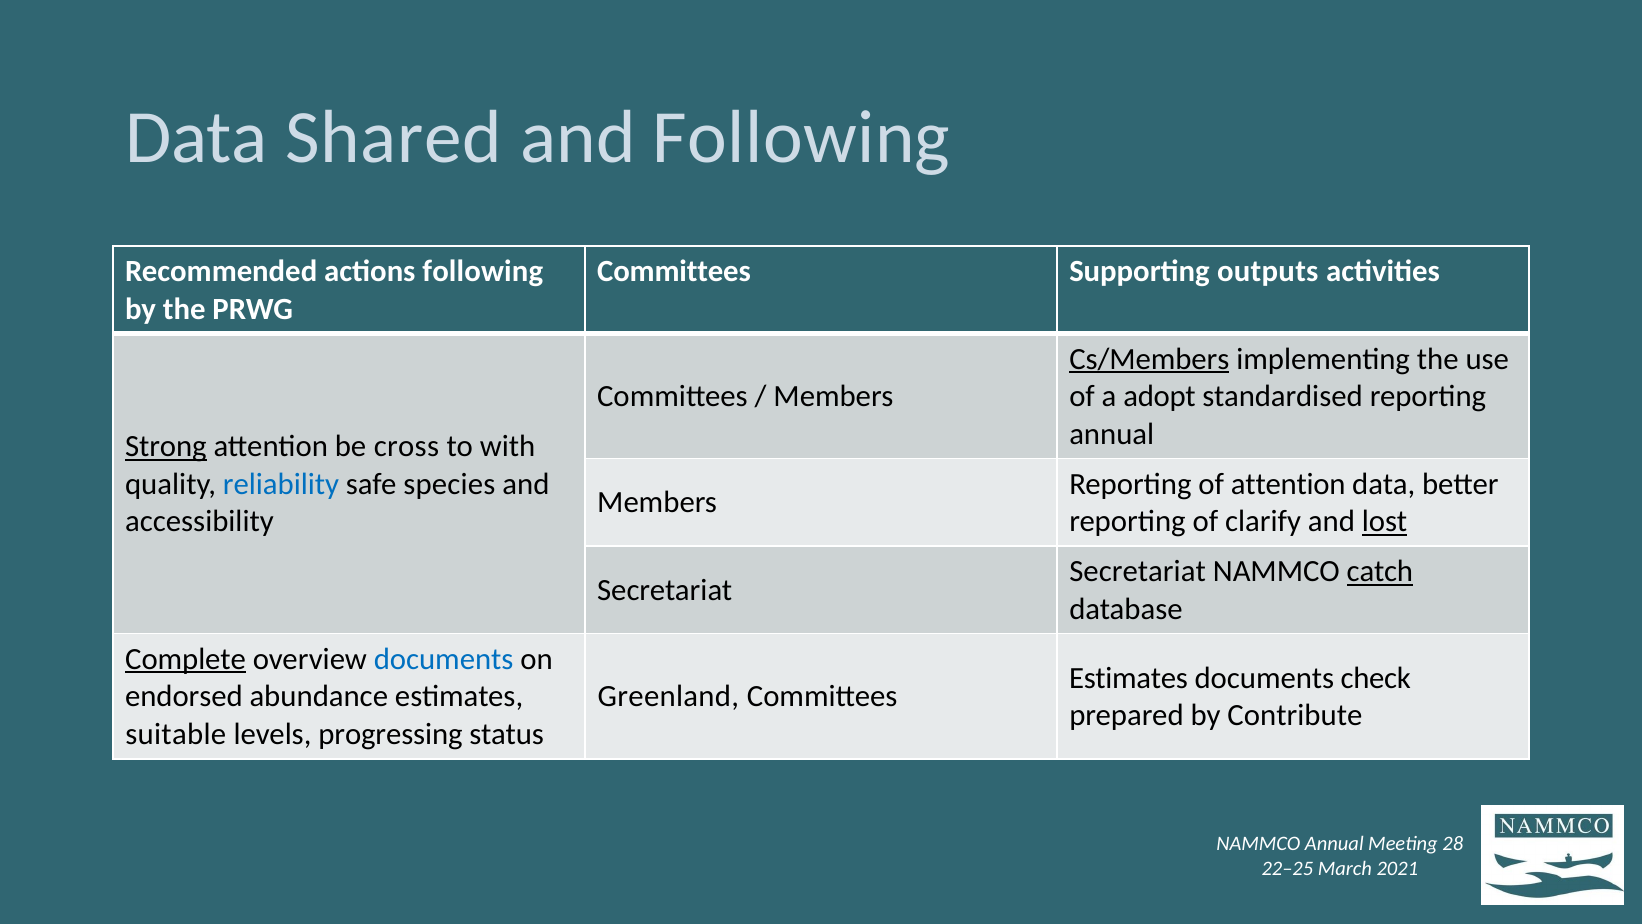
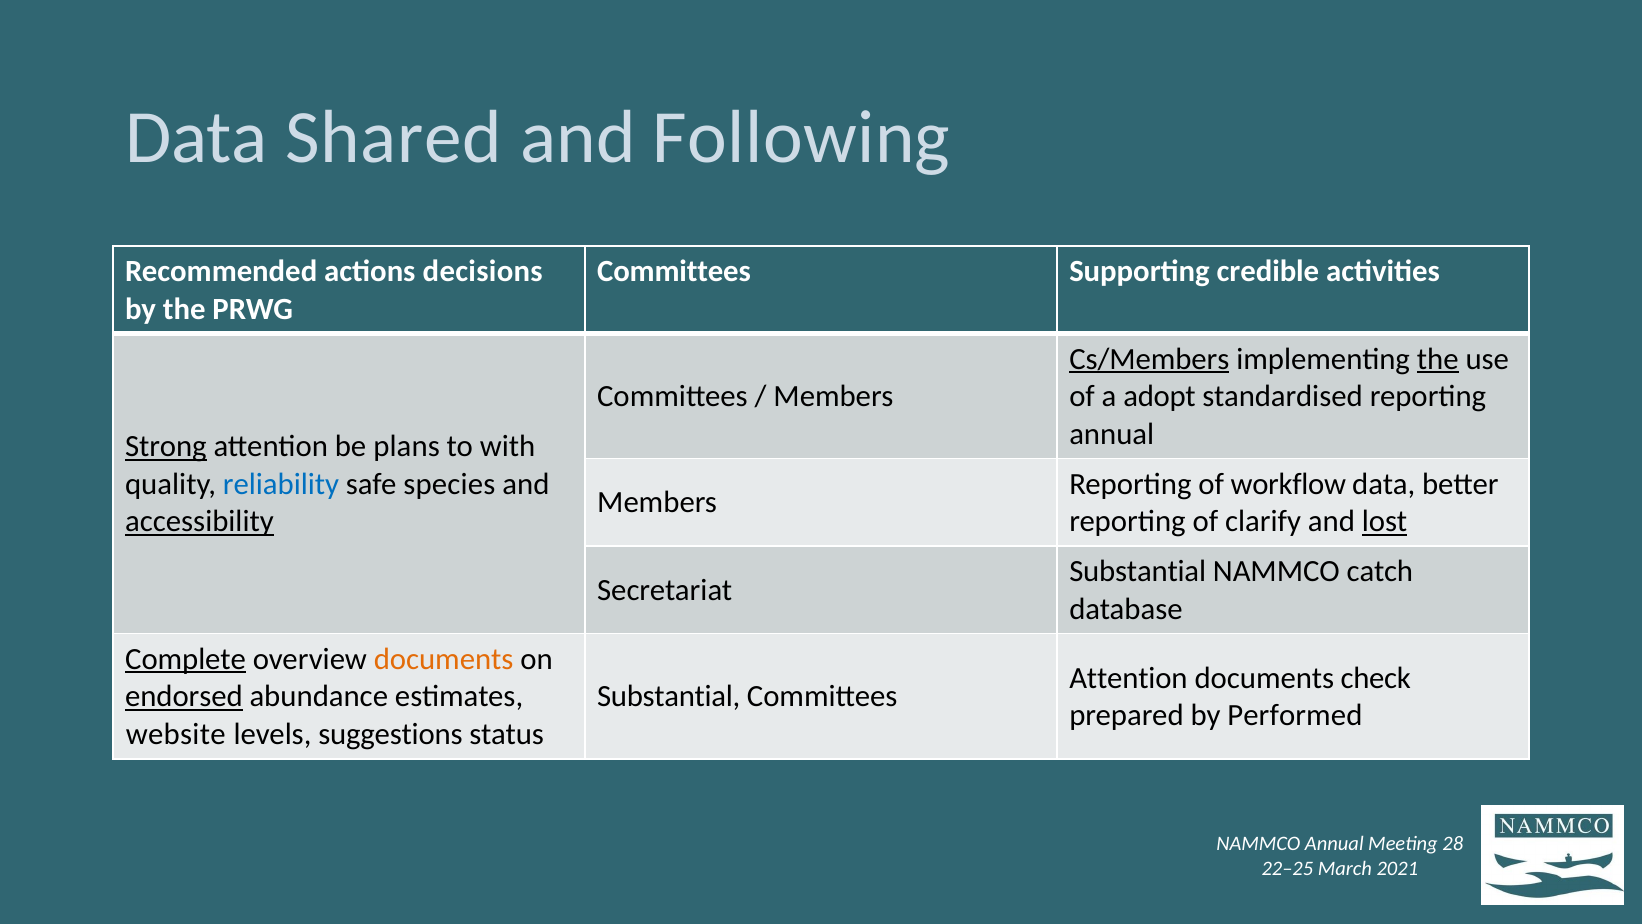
actions following: following -> decisions (483, 271)
outputs: outputs -> credible (1268, 271)
the underline: none -> present (1438, 359)
cross: cross -> plans (407, 446)
of attention: attention -> workflow (1288, 484)
accessibility underline: none -> present (199, 521)
Secretariat: Secretariat -> Substantial (1138, 571)
catch underline: present -> none (1380, 571)
documents colour: blue -> orange (444, 659)
Estimates: Estimates -> Attention (1128, 678)
endorsed underline: none -> present (184, 696)
Greenland: Greenland -> Substantial (669, 696)
Contribute: Contribute -> Performed (1295, 715)
suitable: suitable -> website (176, 734)
progressing: progressing -> suggestions (391, 734)
